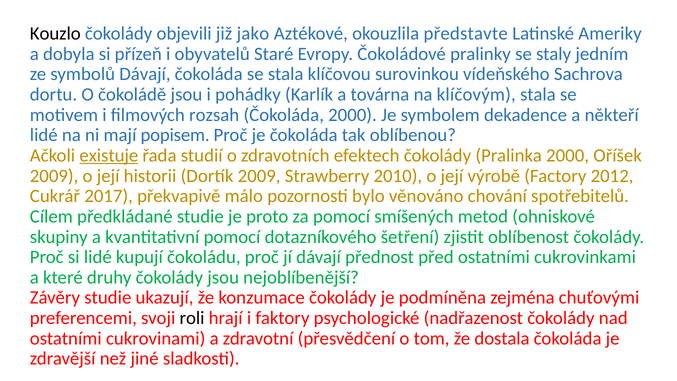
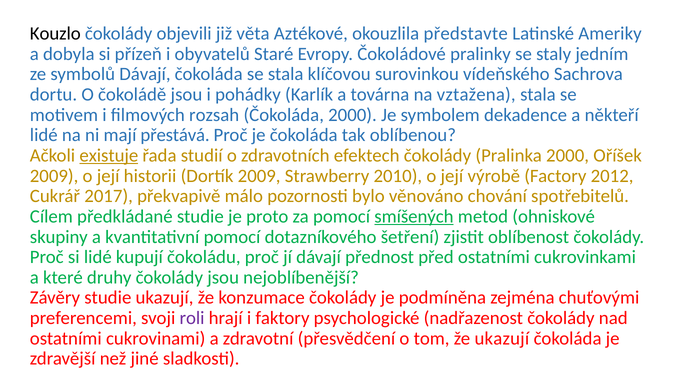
jako: jako -> věta (253, 34)
klíčovým: klíčovým -> vztažena (476, 95)
popisem: popisem -> přestává (175, 135)
smíšených underline: none -> present (414, 216)
roli colour: black -> purple (192, 318)
že dostala: dostala -> ukazují (502, 338)
